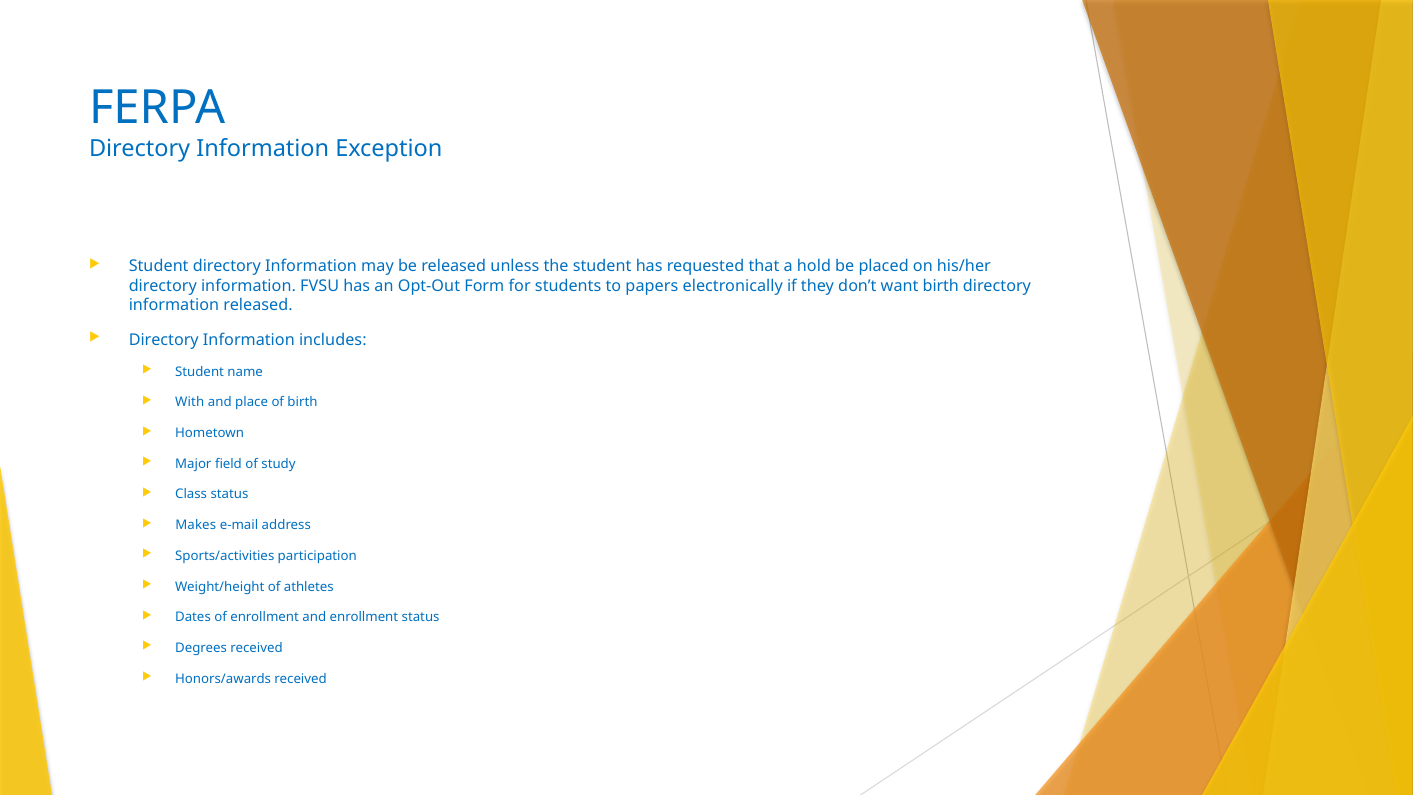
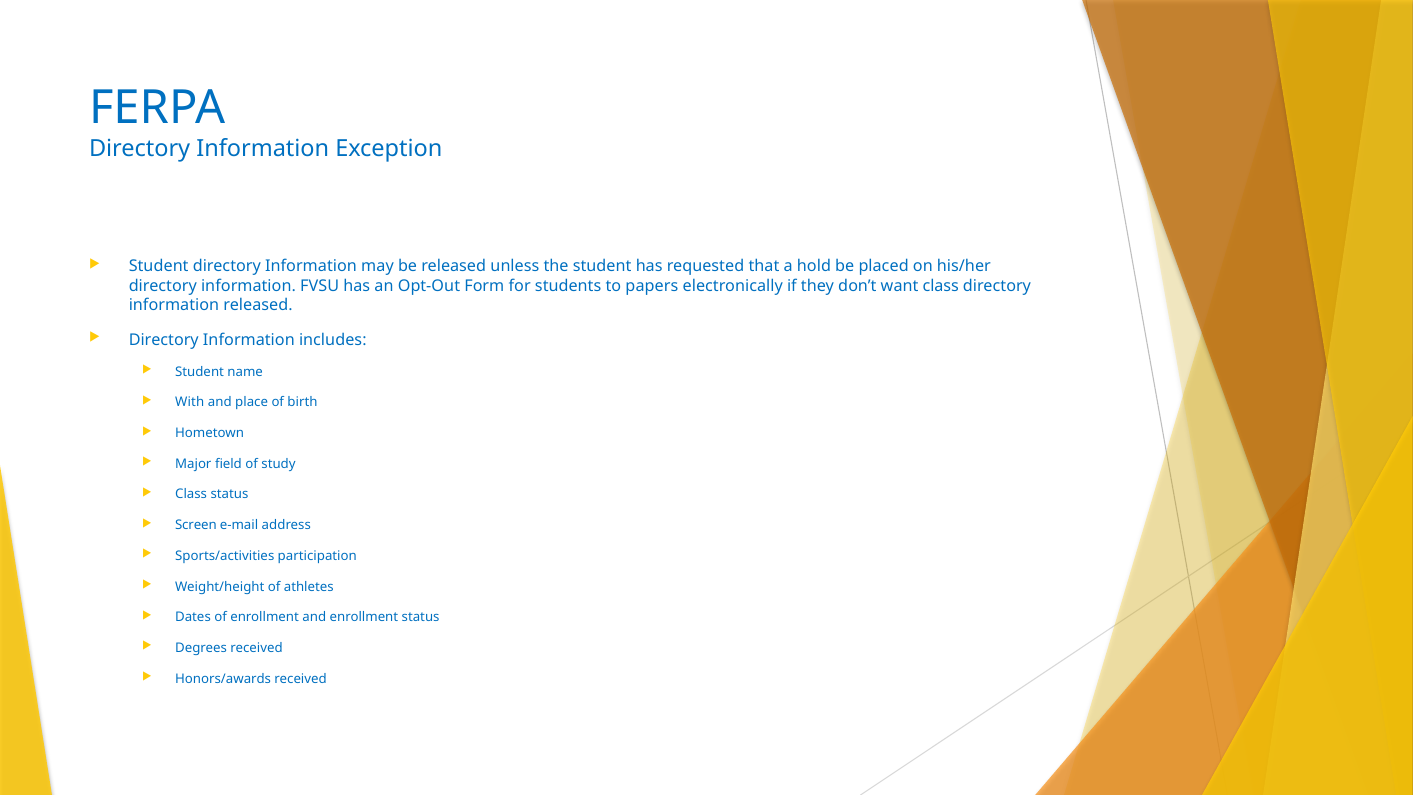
want birth: birth -> class (941, 286)
Makes: Makes -> Screen (196, 525)
